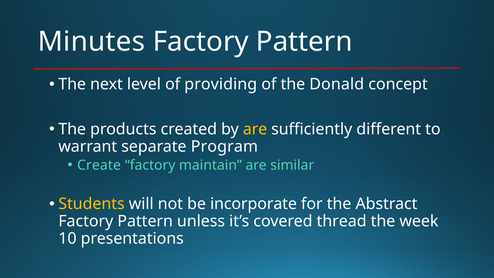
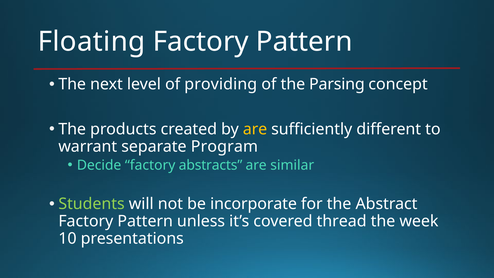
Minutes: Minutes -> Floating (92, 41)
Donald: Donald -> Parsing (337, 84)
Create: Create -> Decide (99, 165)
maintain: maintain -> abstracts (211, 165)
Students colour: yellow -> light green (92, 204)
